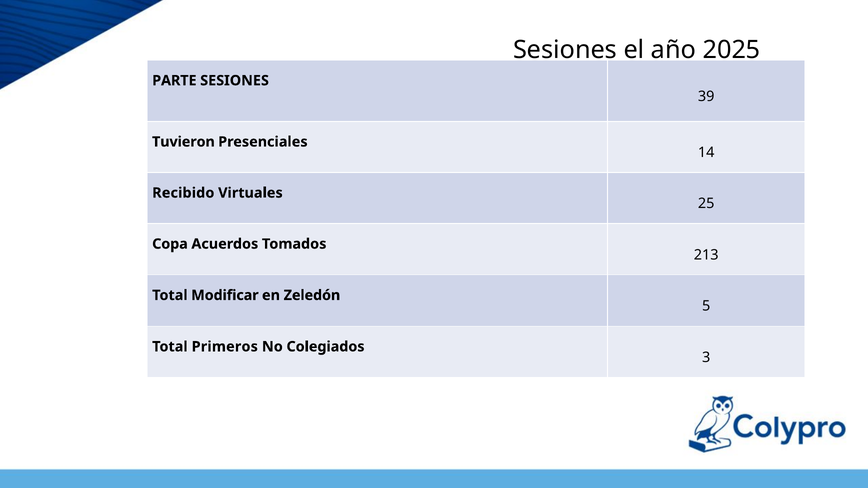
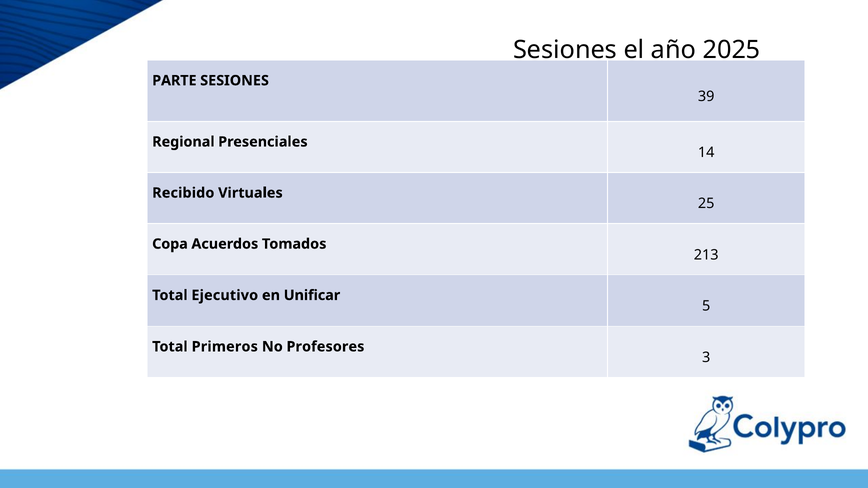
Tuvieron: Tuvieron -> Regional (183, 142)
Modificar: Modificar -> Ejecutivo (225, 295)
Zeledón: Zeledón -> Unificar (312, 295)
Colegiados: Colegiados -> Profesores (325, 347)
